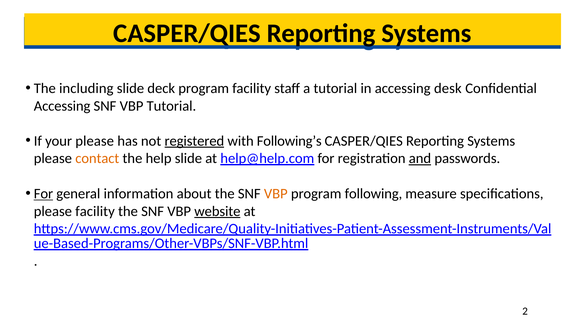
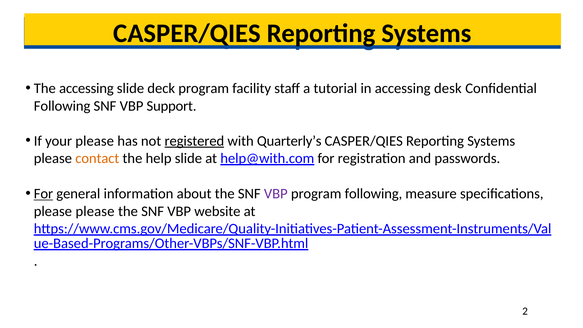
The including: including -> accessing (86, 88)
Accessing: Accessing -> Following (62, 106)
VBP Tutorial: Tutorial -> Support (172, 106)
Following’s: Following’s -> Quarterly’s (289, 141)
help@help.com: help@help.com -> help@with.com (267, 158)
and underline: present -> none (420, 158)
VBP colour: orange -> purple (276, 194)
please facility: facility -> please (95, 211)
website underline: present -> none (217, 211)
